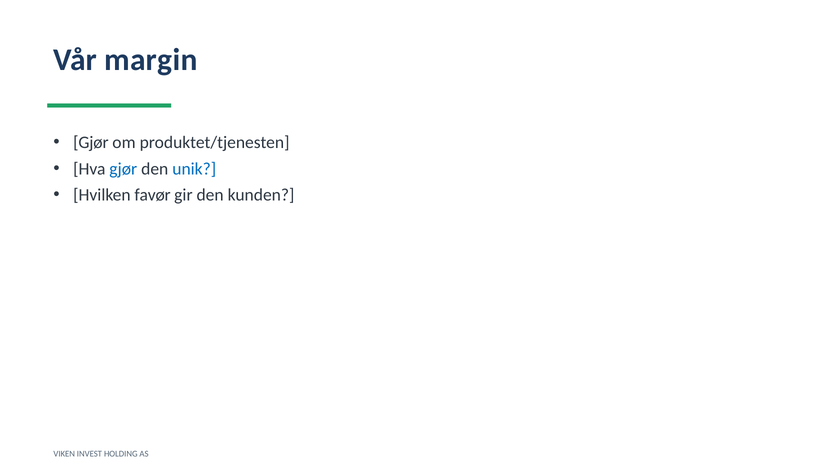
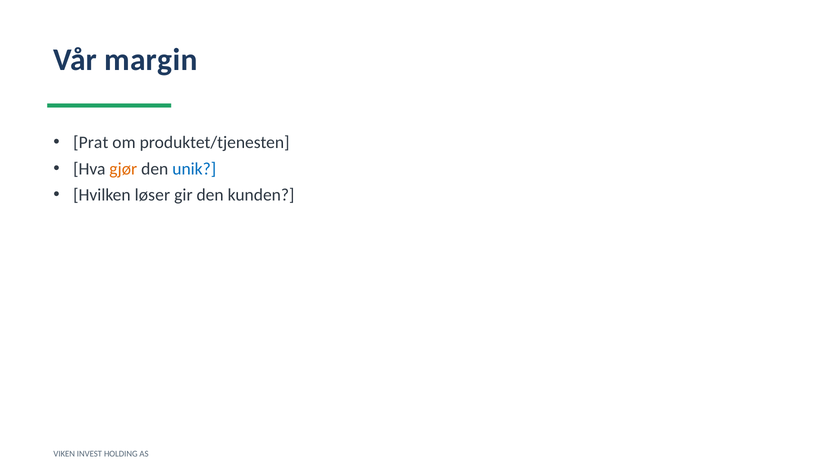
Gjør: Gjør -> Prat (91, 142)
gjør colour: blue -> orange (123, 169)
favør: favør -> løser (152, 195)
